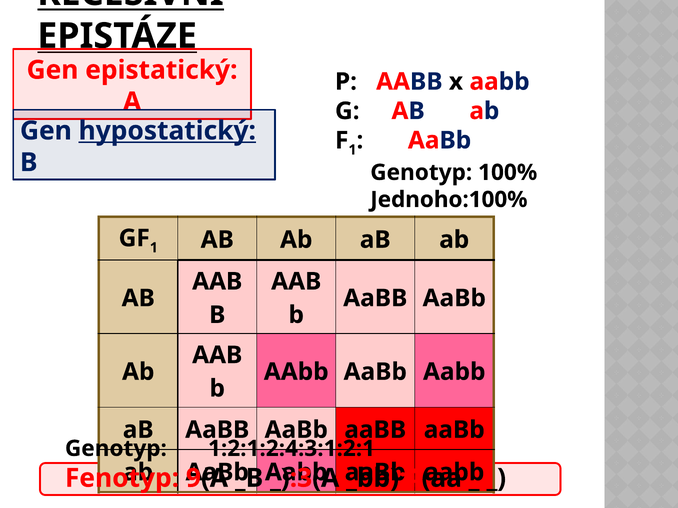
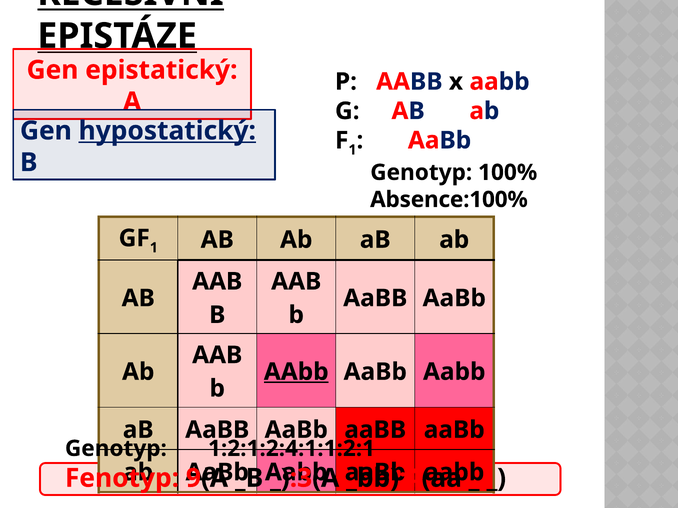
Jednoho:100%: Jednoho:100% -> Absence:100% (449, 200)
AAbb underline: none -> present (296, 372)
1:2:1:2:4:3:1:2:1: 1:2:1:2:4:3:1:2:1 -> 1:2:1:2:4:1:1:2:1 (292, 449)
